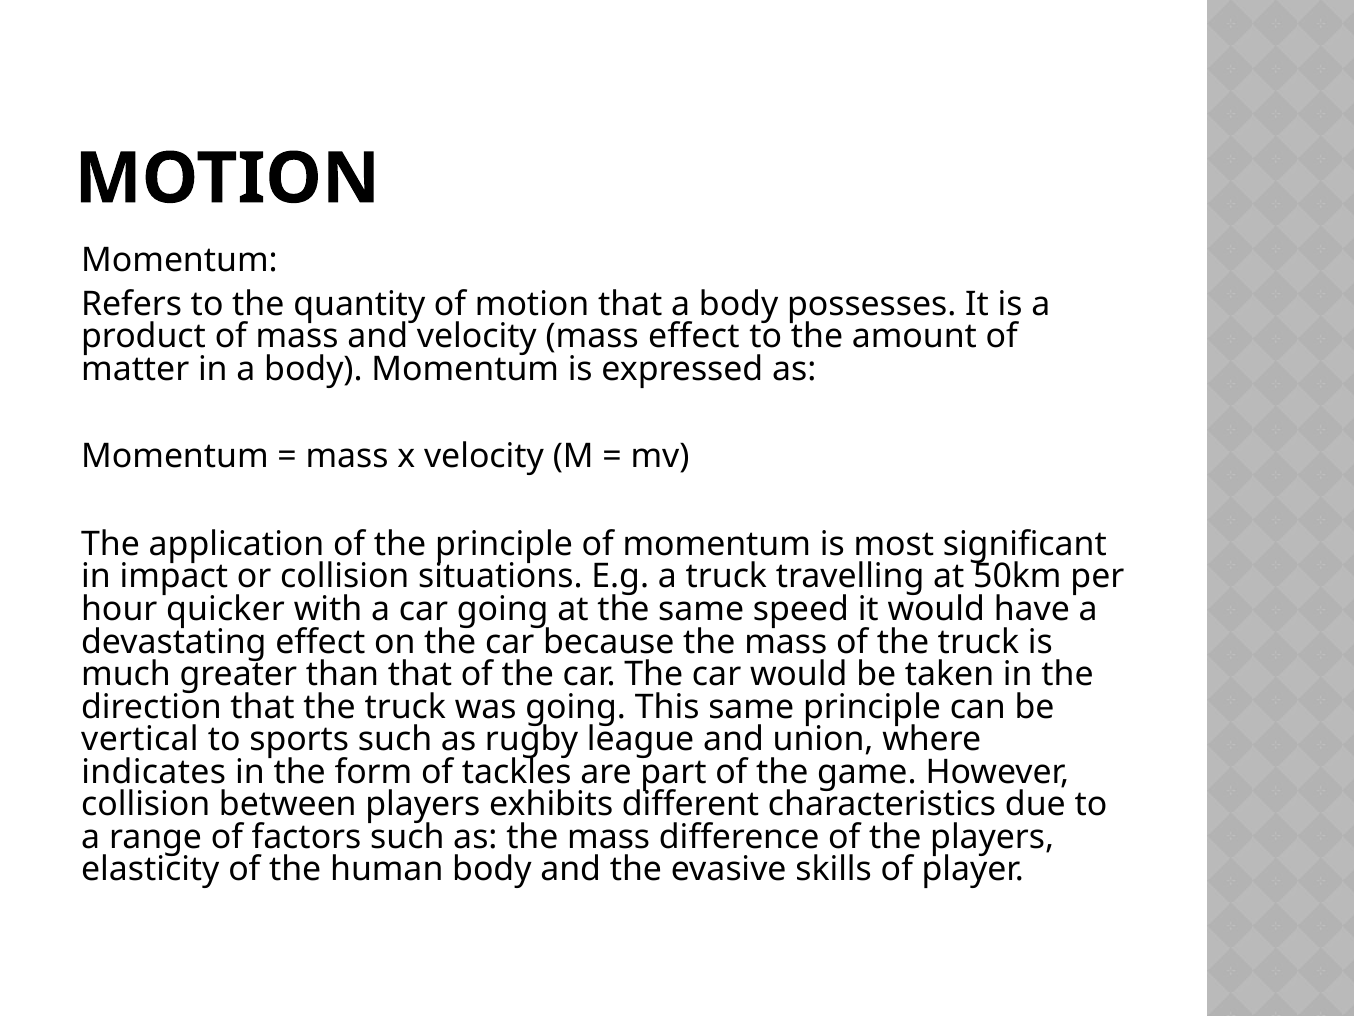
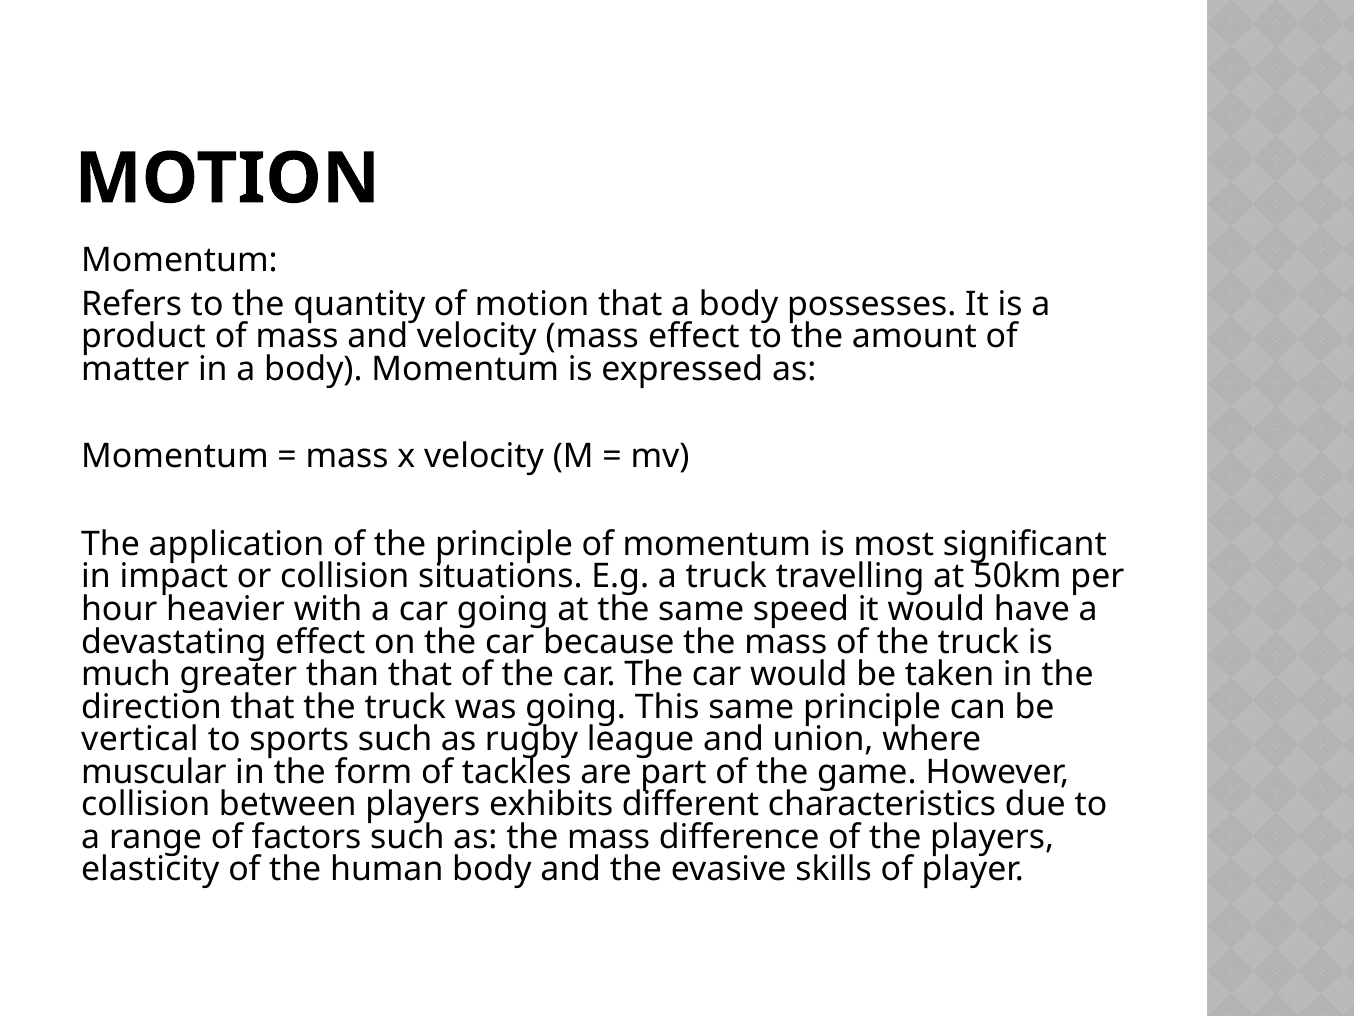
quicker: quicker -> heavier (226, 609)
indicates: indicates -> muscular (154, 772)
